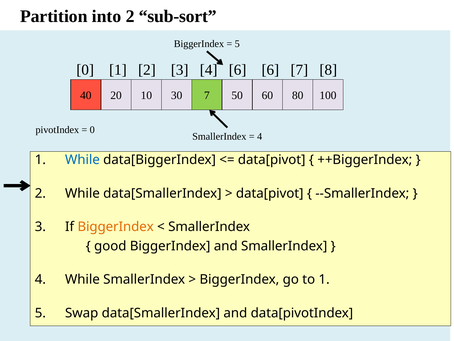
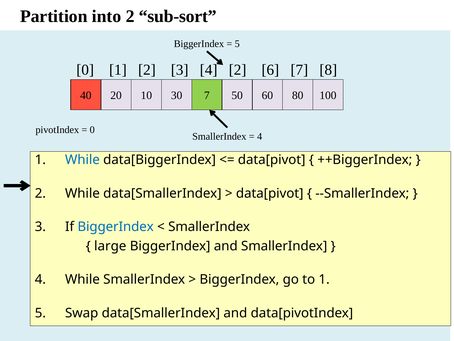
4 6: 6 -> 2 (238, 70)
BiggerIndex colour: orange -> blue (116, 227)
good: good -> large (110, 246)
